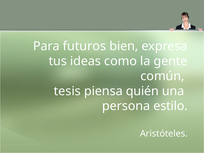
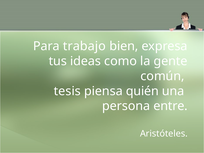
futuros: futuros -> trabajo (84, 46)
estilo: estilo -> entre (171, 106)
